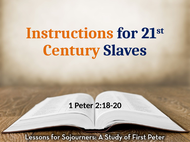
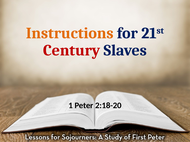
Century colour: orange -> red (72, 50)
